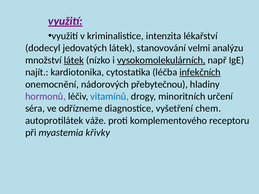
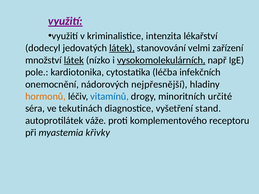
látek underline: none -> present (122, 48)
analýzu: analýzu -> zařízení (228, 48)
najít: najít -> pole (37, 72)
infekčních underline: present -> none (200, 72)
přebytečnou: přebytečnou -> nejpřesnější (159, 84)
hormonů colour: purple -> orange (45, 96)
určení: určení -> určité (220, 96)
odřízneme: odřízneme -> tekutinách (81, 109)
chem: chem -> stand (208, 109)
